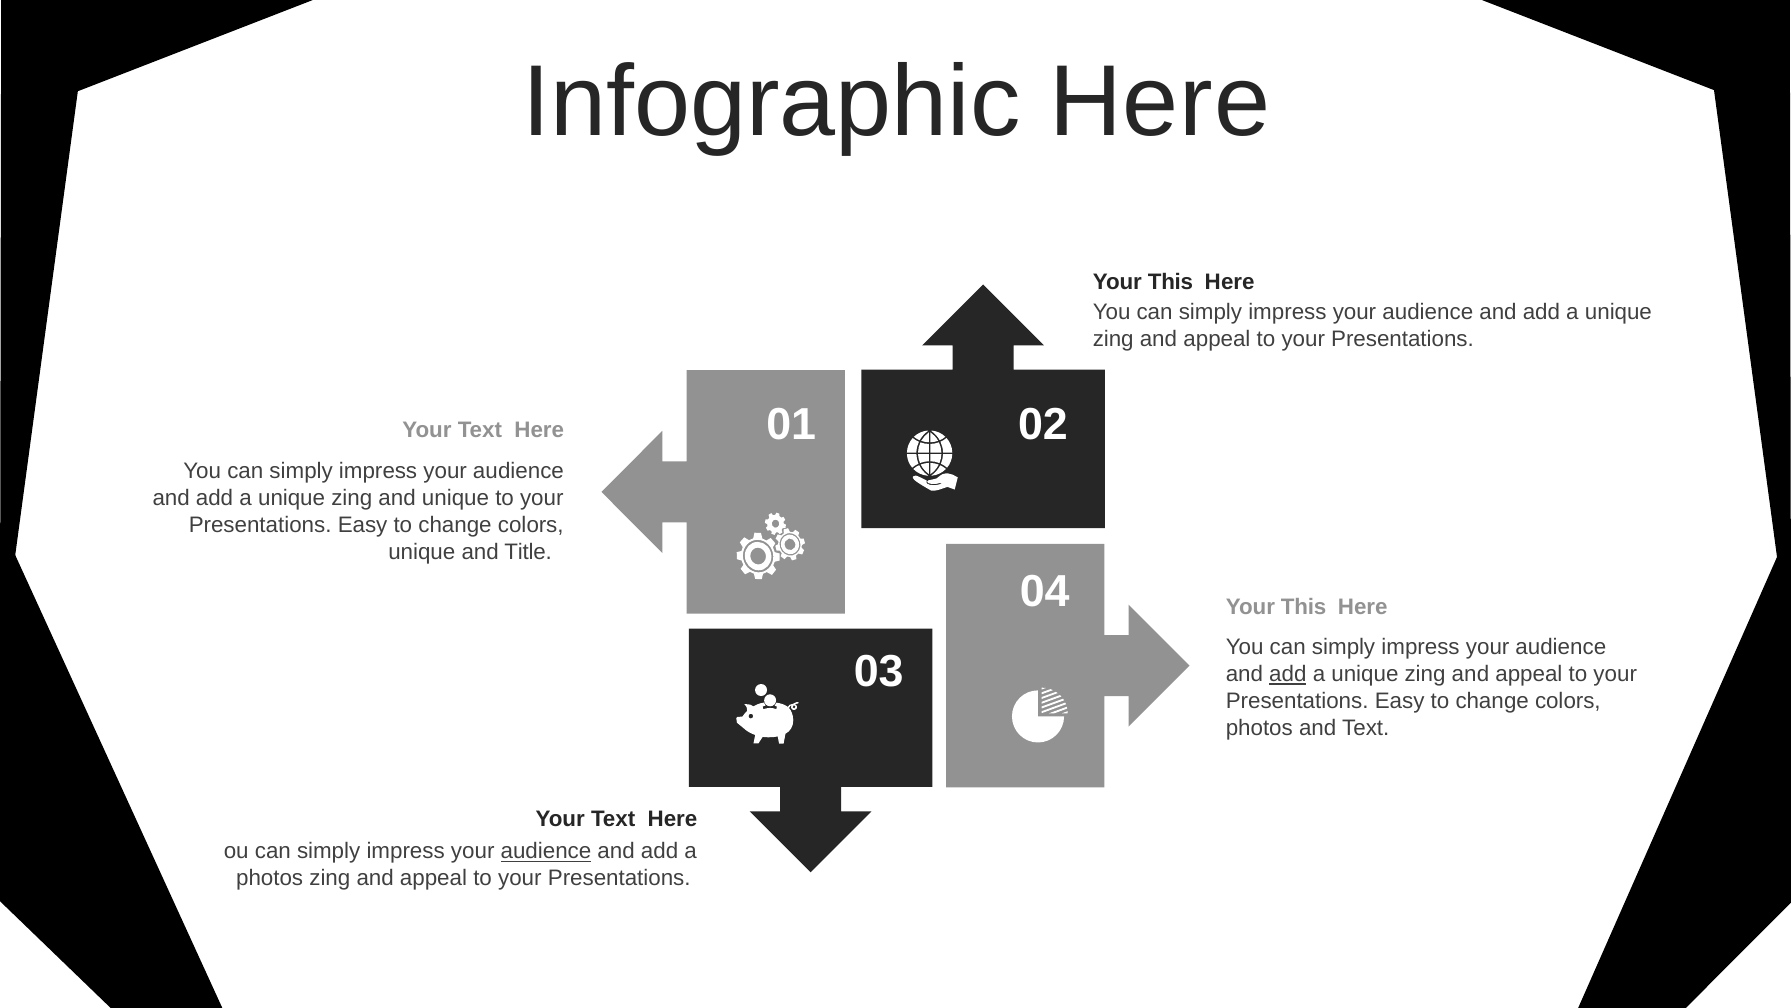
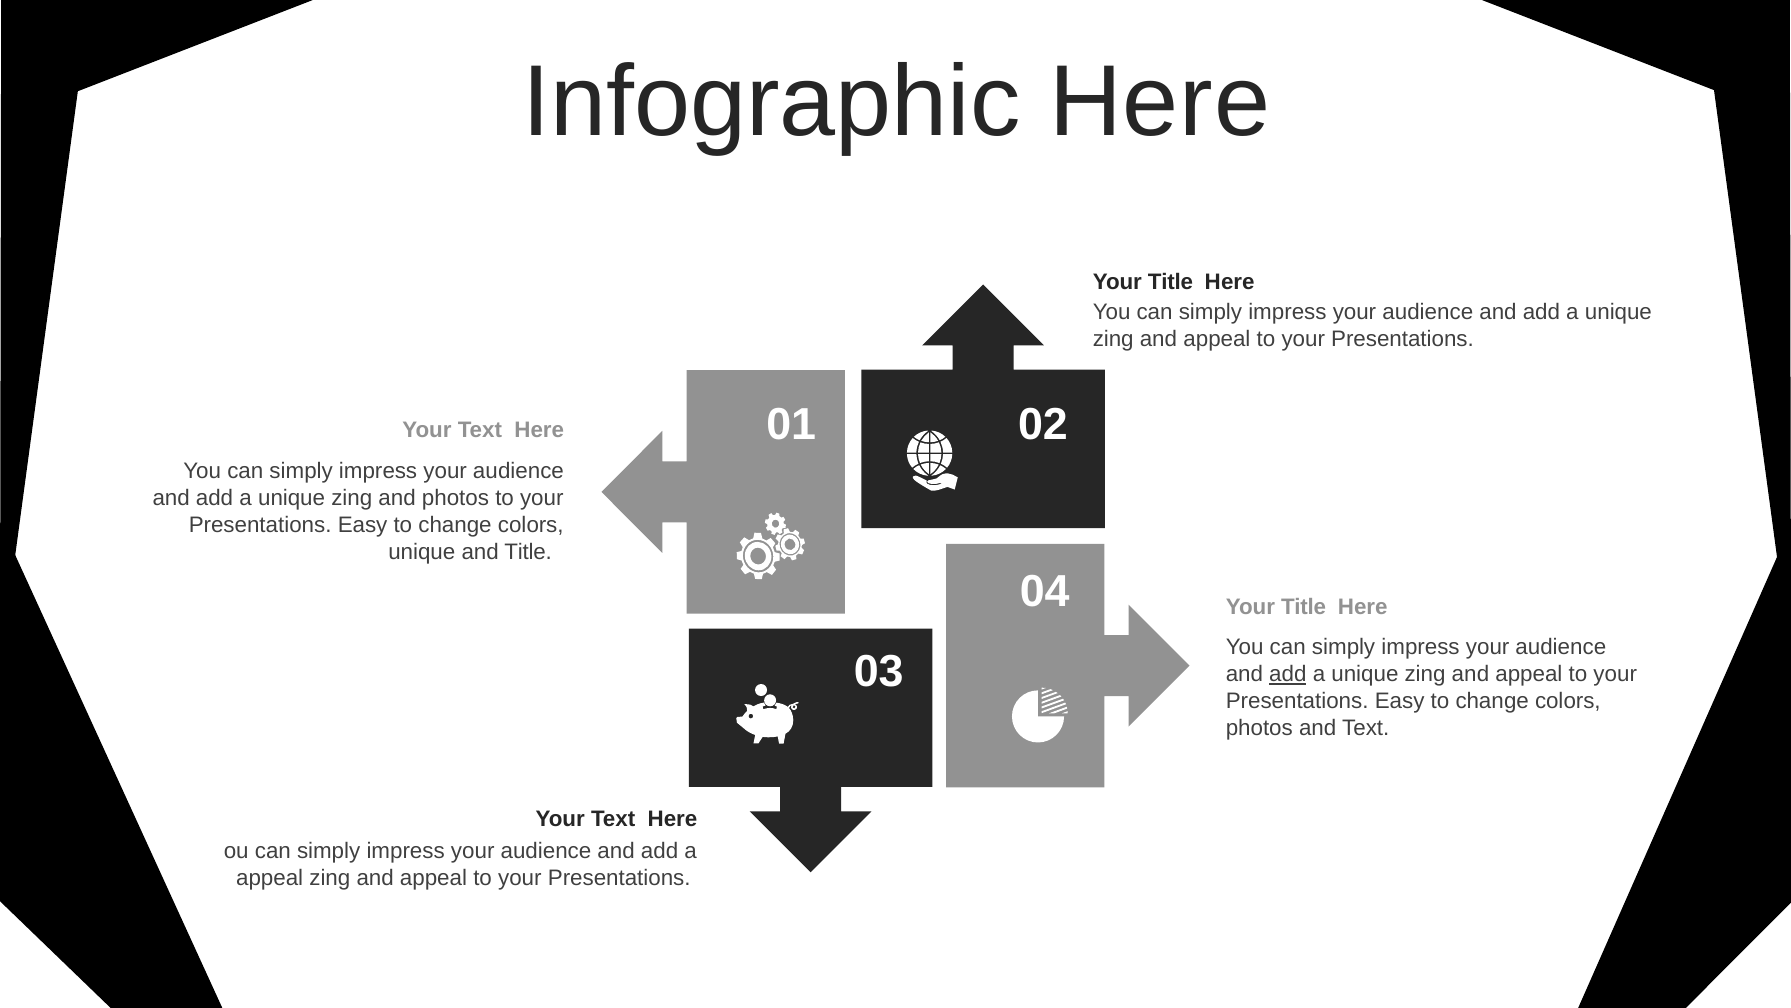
This: This -> Title (1170, 282)
and unique: unique -> photos (456, 498)
This: This -> Title (1304, 606)
audience underline: present -> none (546, 851)
photos: photos -> appeal (270, 878)
